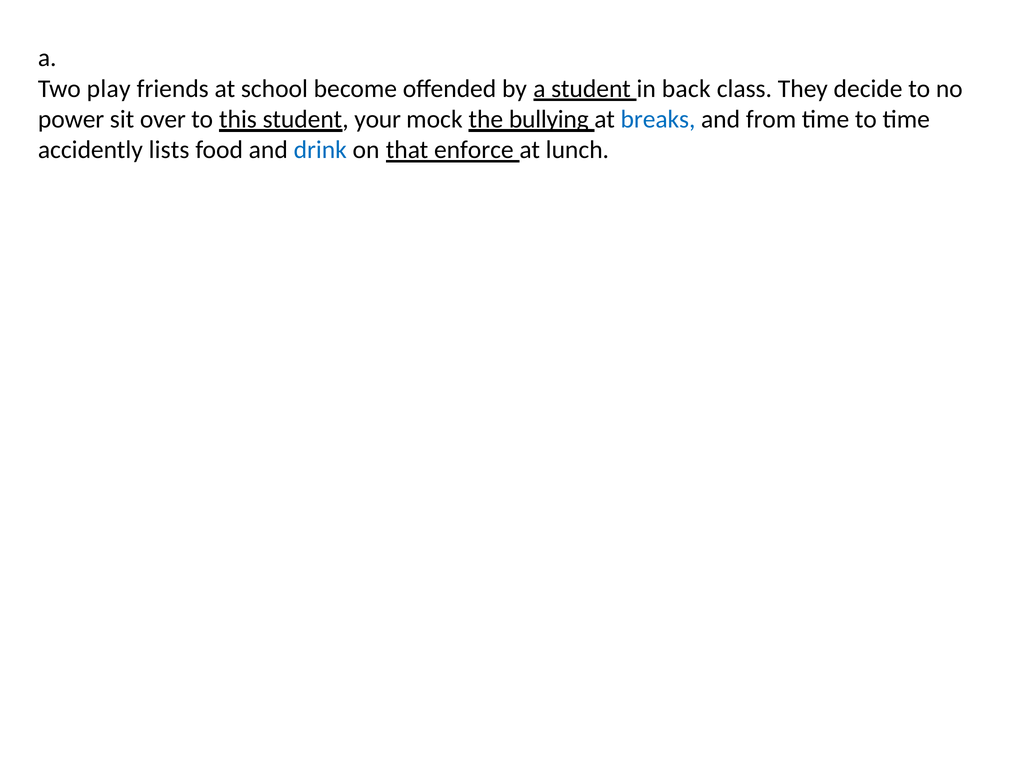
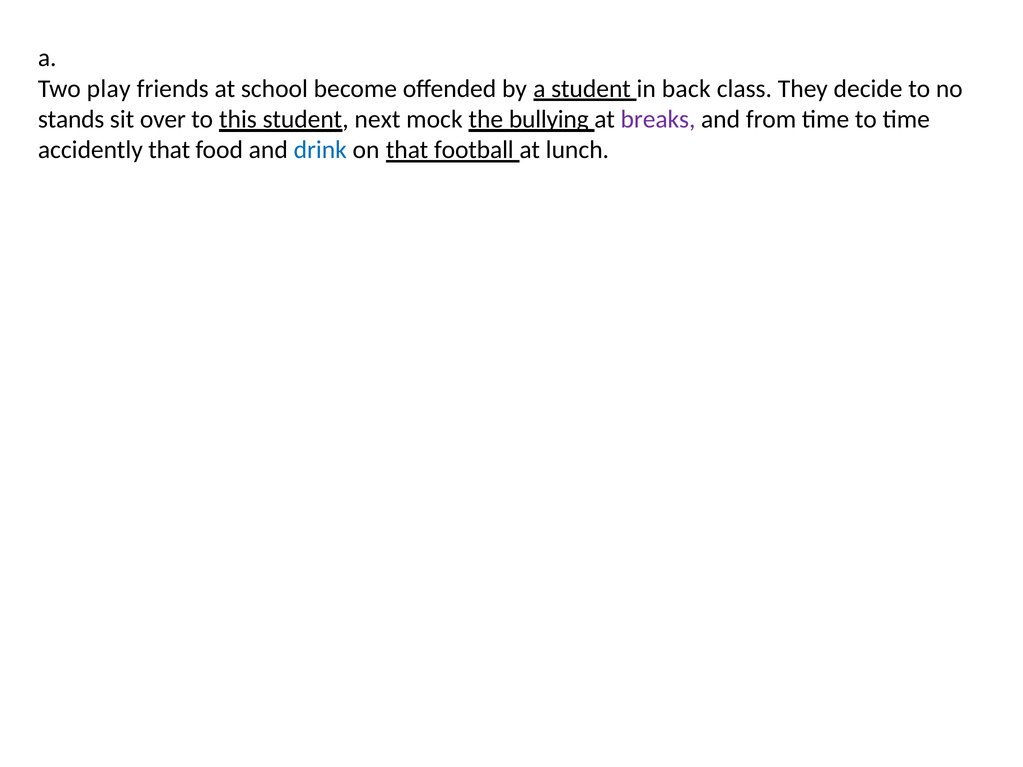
power: power -> stands (71, 119)
your: your -> next (377, 119)
breaks colour: blue -> purple (658, 119)
accidently lists: lists -> that (169, 150)
enforce: enforce -> football (474, 150)
